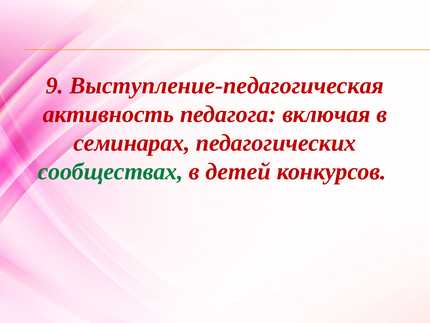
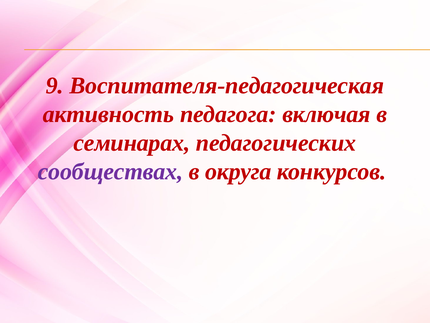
Выступление-педагогическая: Выступление-педагогическая -> Воспитателя-педагогическая (227, 85)
сообществах colour: green -> purple (110, 171)
детей: детей -> округа (238, 171)
